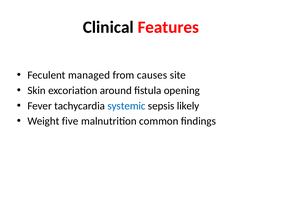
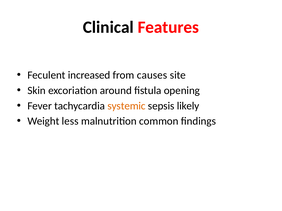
managed: managed -> increased (89, 75)
systemic colour: blue -> orange (127, 106)
five: five -> less (70, 121)
